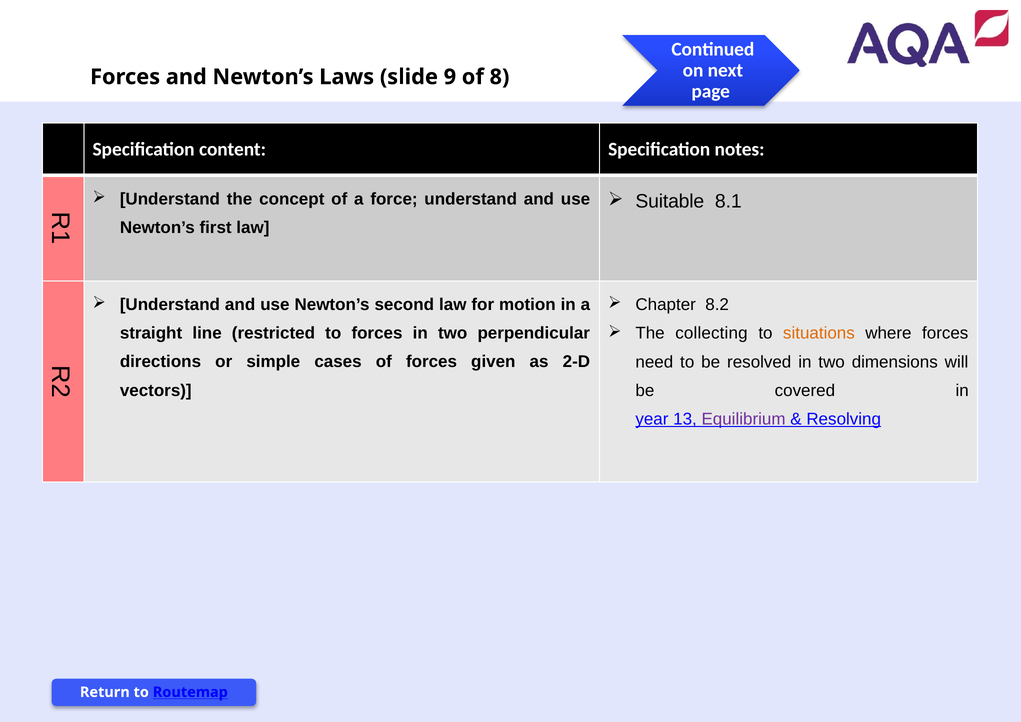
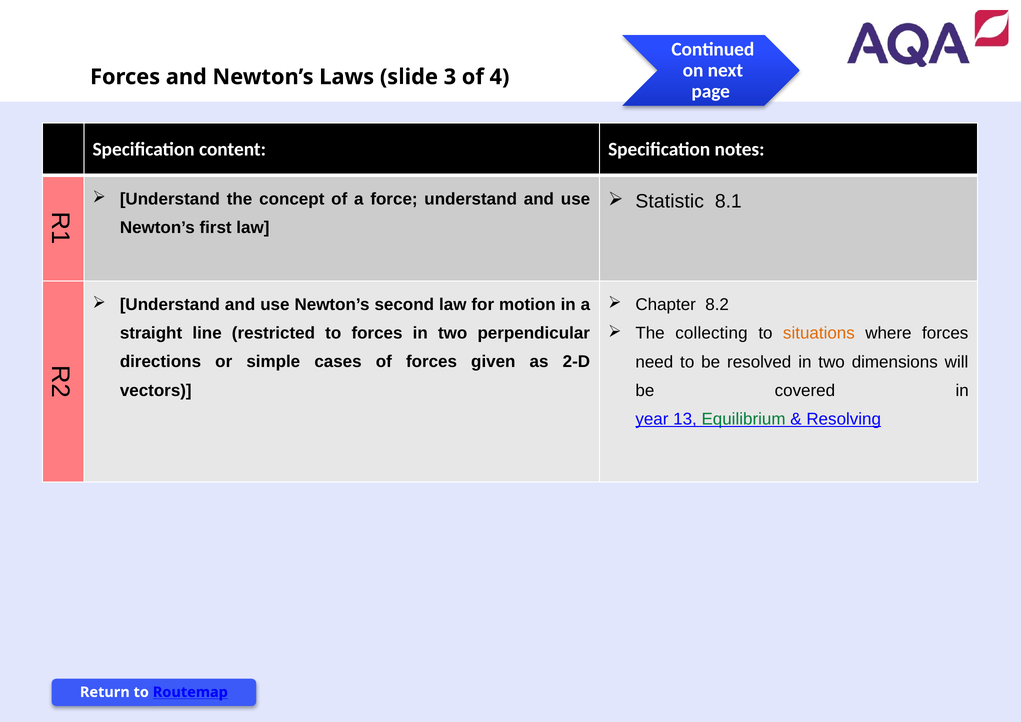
9: 9 -> 3 (450, 77)
8: 8 -> 4 (499, 77)
Suitable: Suitable -> Statistic (670, 201)
Equilibrium colour: purple -> green (744, 419)
